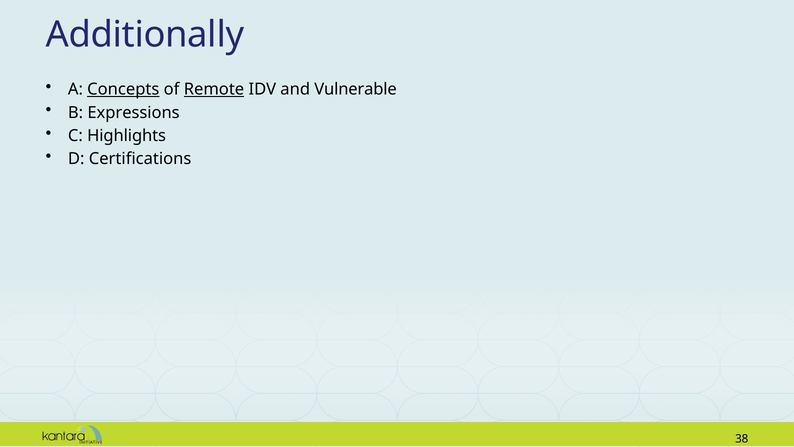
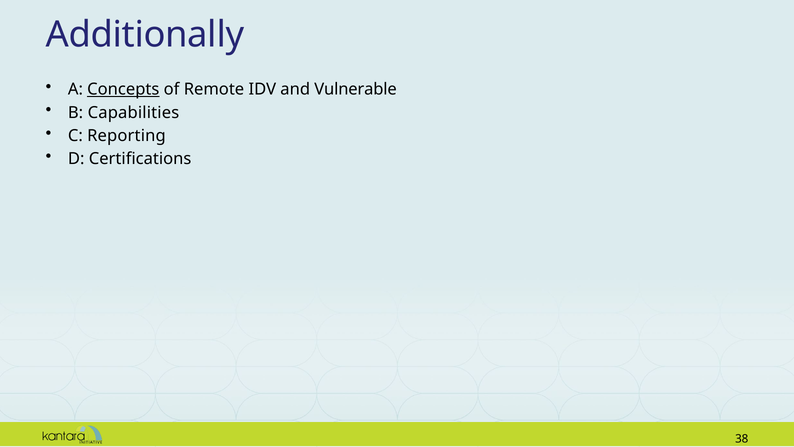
Remote underline: present -> none (214, 89)
Expressions: Expressions -> Capabilities (133, 113)
Highlights: Highlights -> Reporting (126, 136)
